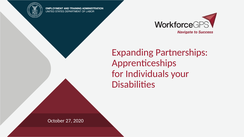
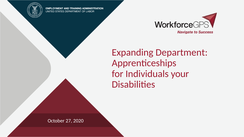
Partnerships: Partnerships -> Department (182, 53)
